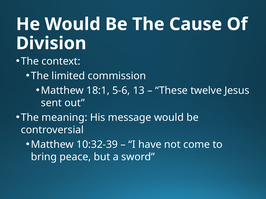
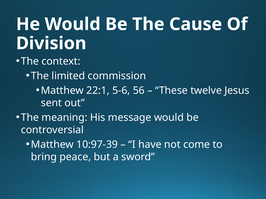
18:1: 18:1 -> 22:1 (98, 91)
13: 13 -> 56 (139, 91)
10:32-39: 10:32-39 -> 10:97-39 (97, 145)
